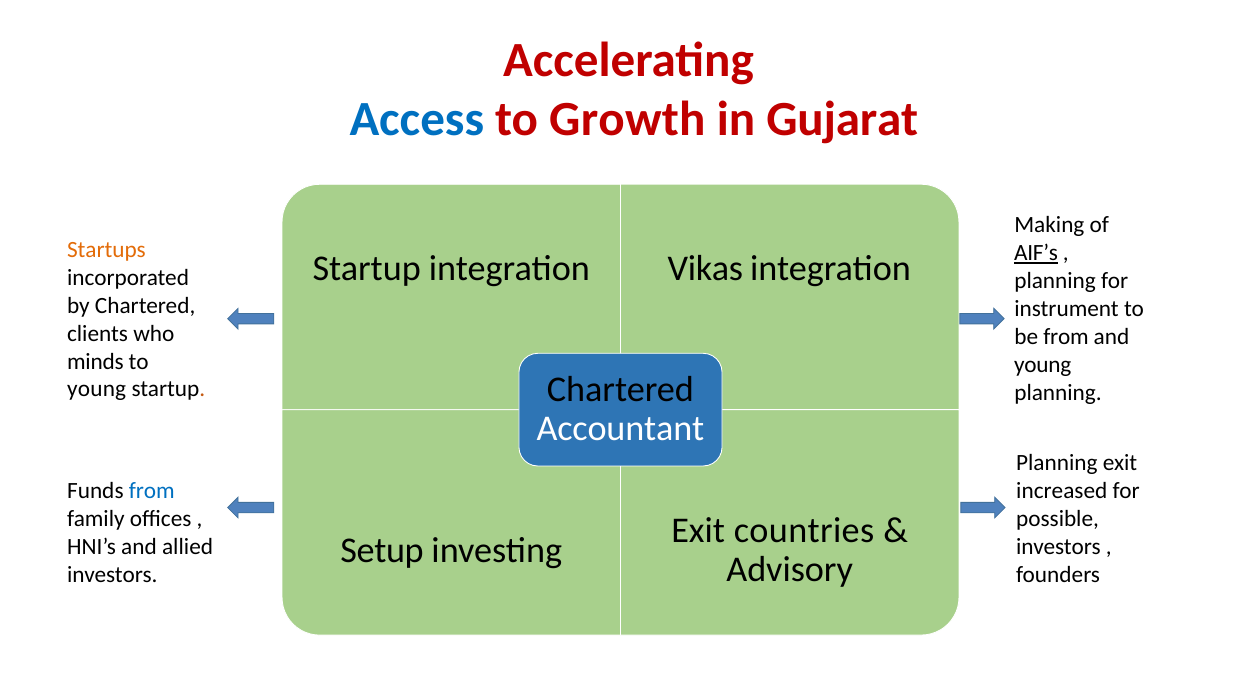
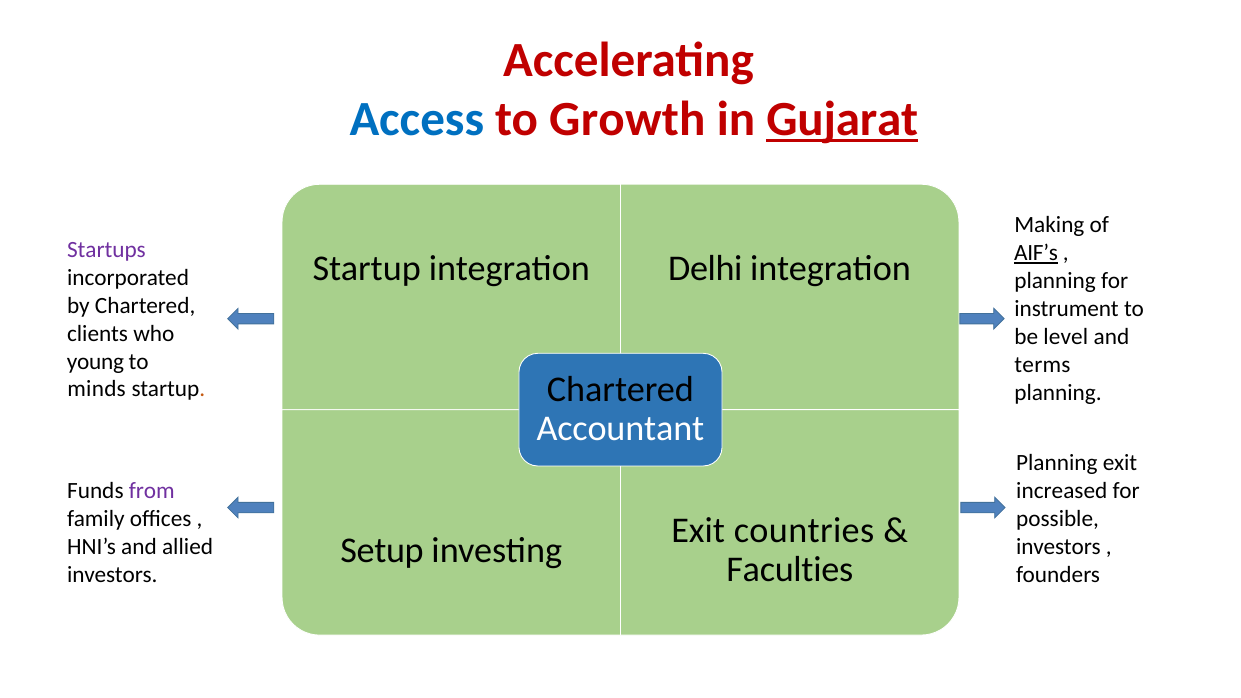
Gujarat underline: none -> present (842, 119)
Startups colour: orange -> purple (106, 250)
Vikas: Vikas -> Delhi (705, 269)
be from: from -> level (1066, 337)
minds: minds -> young (95, 361)
young: young -> terms (1042, 365)
young: young -> minds (97, 389)
from colour: blue -> purple (152, 491)
Advisory: Advisory -> Faculties (790, 570)
